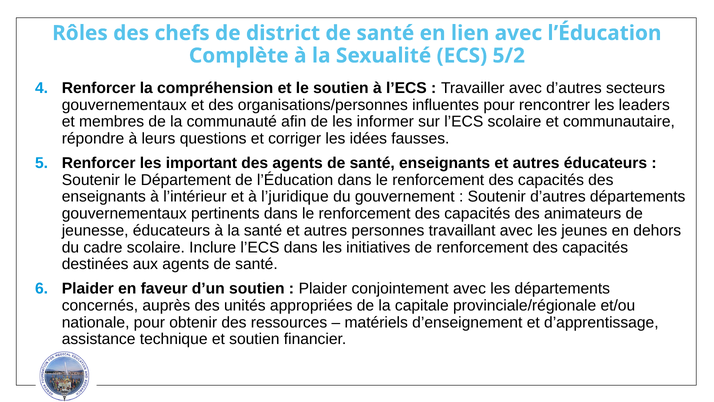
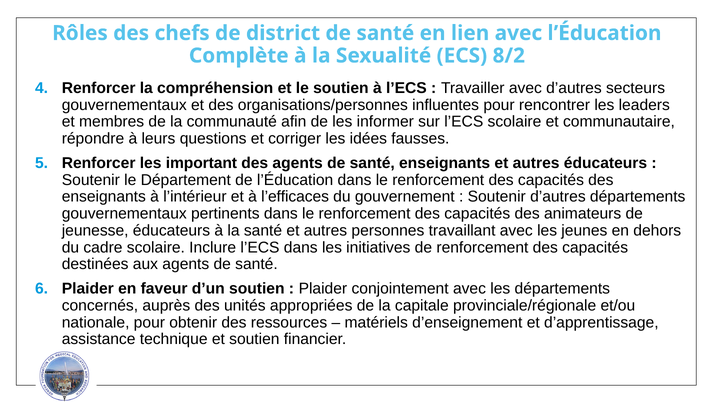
5/2: 5/2 -> 8/2 (509, 56)
l’juridique: l’juridique -> l’efficaces (295, 197)
